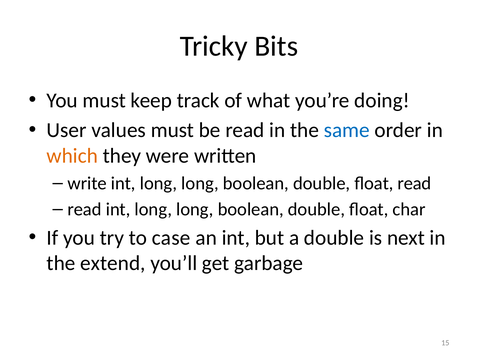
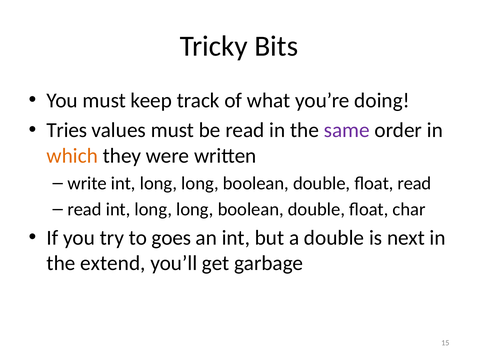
User: User -> Tries (67, 130)
same colour: blue -> purple (347, 130)
case: case -> goes (171, 237)
